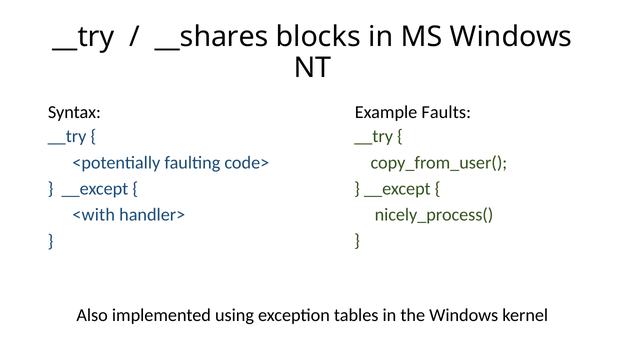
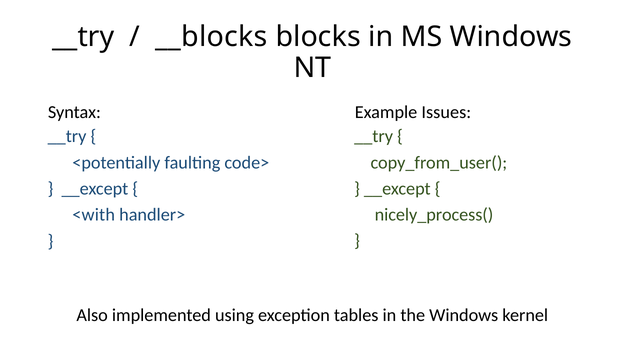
__shares: __shares -> __blocks (211, 37)
Faults: Faults -> Issues (446, 112)
